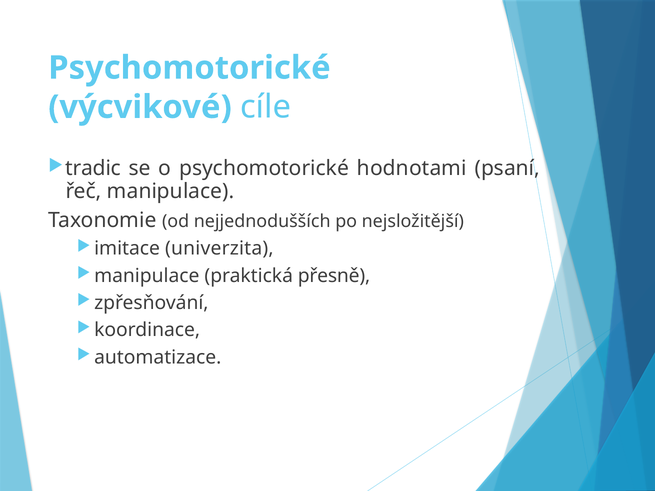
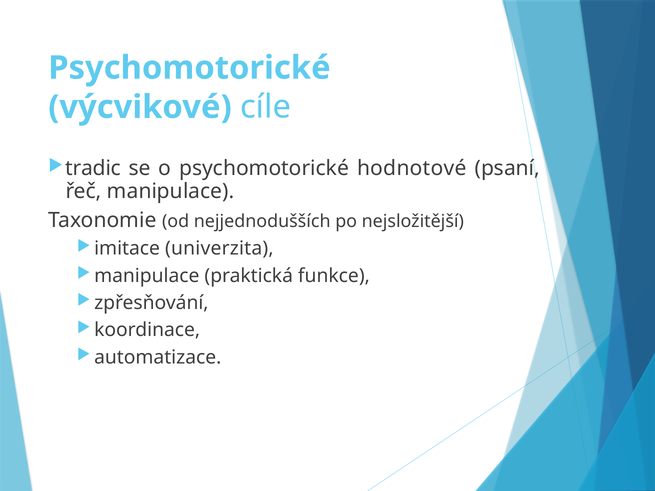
hodnotami: hodnotami -> hodnotové (412, 168)
přesně: přesně -> funkce (334, 276)
